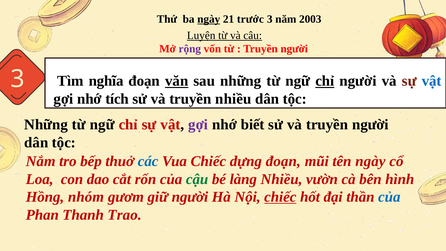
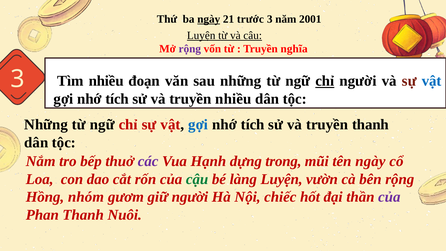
2003: 2003 -> 2001 (310, 19)
người: người -> nghĩa (294, 49)
Tìm nghĩa: nghĩa -> nhiều (106, 81)
văn underline: present -> none (177, 81)
gợi colour: purple -> blue (198, 125)
biết: biết -> tích (253, 125)
và truyền người: người -> thanh (370, 125)
các colour: blue -> purple (148, 161)
Vua Chiếc: Chiếc -> Hạnh (208, 161)
dựng đoạn: đoạn -> trong (283, 161)
làng Nhiều: Nhiều -> Luyện (282, 179)
bên hình: hình -> rộng (400, 179)
chiếc underline: present -> none (280, 197)
của colour: blue -> purple (389, 197)
Trao: Trao -> Nuôi (125, 215)
